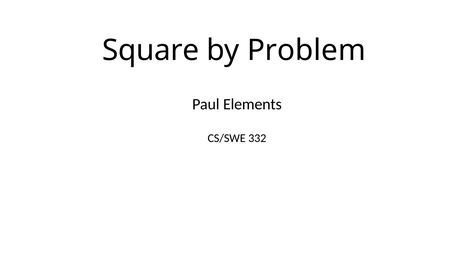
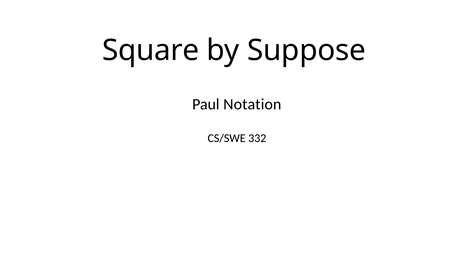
Problem: Problem -> Suppose (306, 50)
Elements: Elements -> Notation (252, 104)
